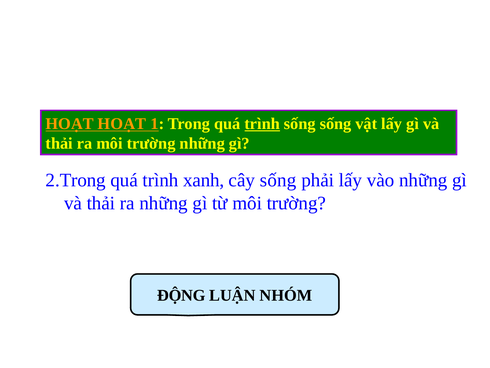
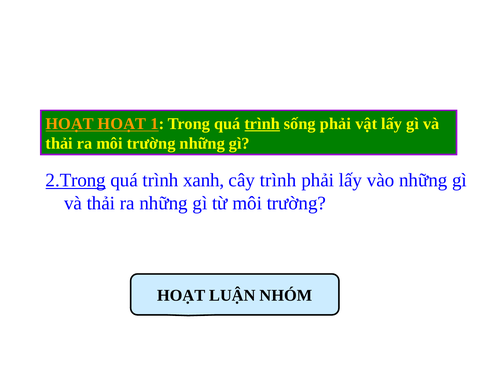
sống sống: sống -> phải (335, 124)
2.Trong underline: none -> present (76, 180)
cây sống: sống -> trình (278, 180)
ĐỘNG: ĐỘNG -> HOẠT (181, 295)
